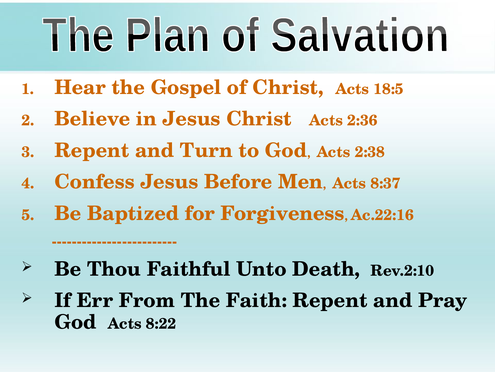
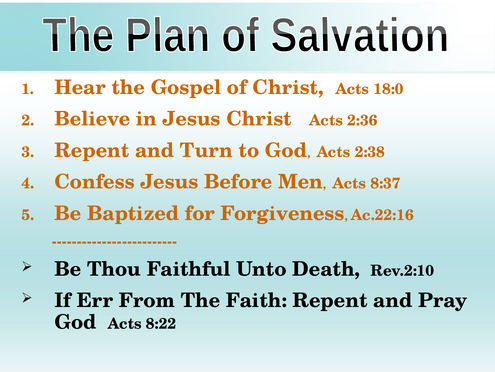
18:5: 18:5 -> 18:0 (388, 89)
